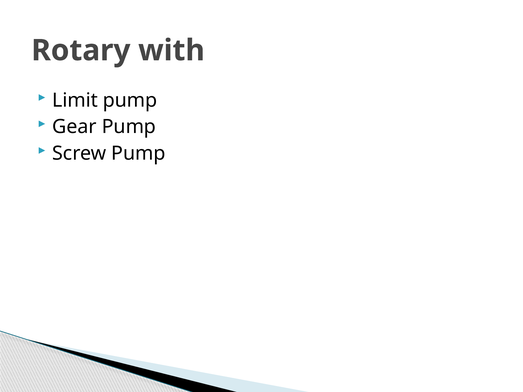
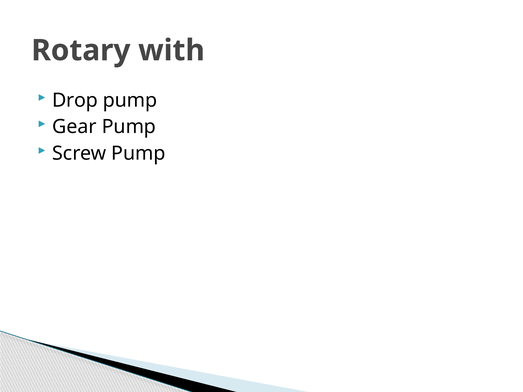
Limit: Limit -> Drop (75, 100)
